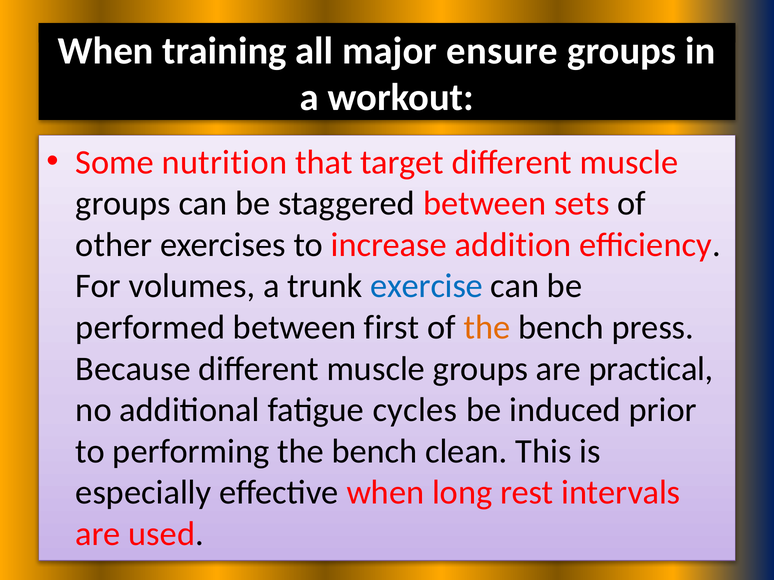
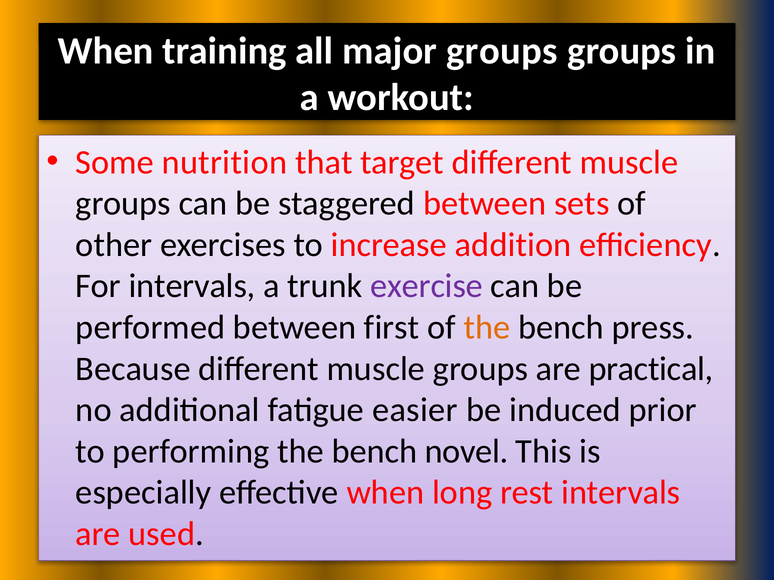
major ensure: ensure -> groups (502, 51)
For volumes: volumes -> intervals (192, 286)
exercise colour: blue -> purple (427, 286)
cycles: cycles -> easier (415, 410)
clean: clean -> novel (467, 452)
